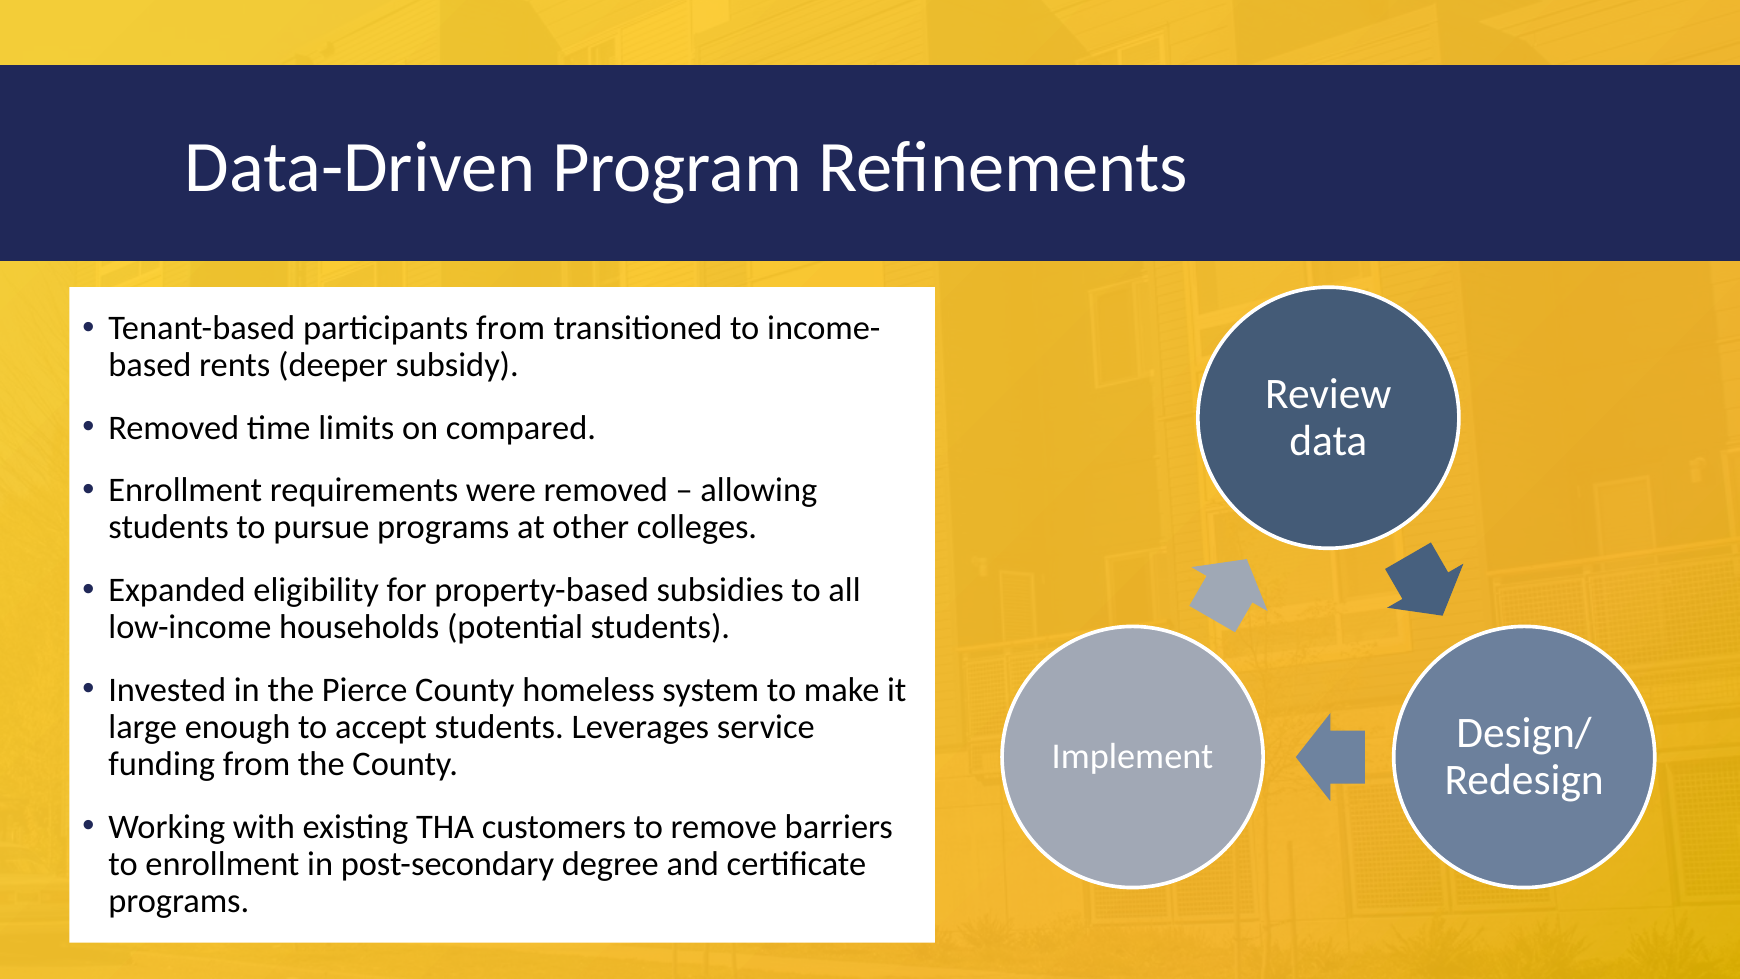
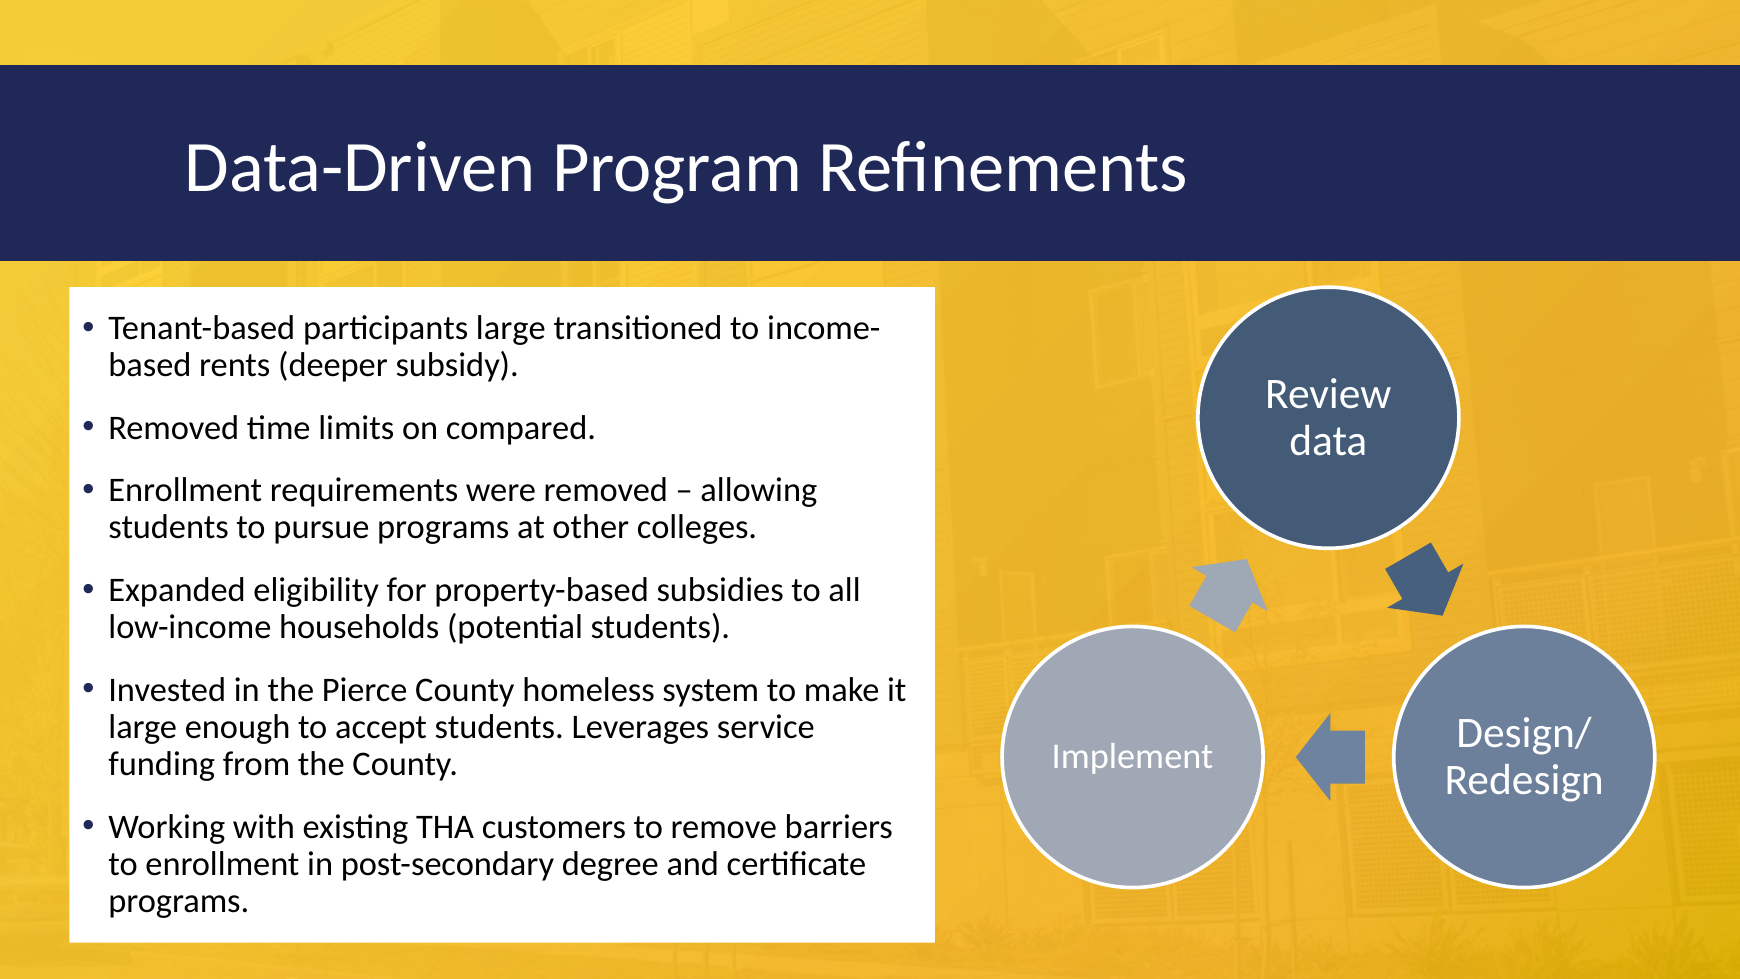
participants from: from -> large (511, 328)
